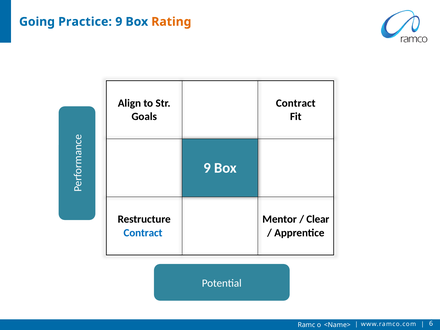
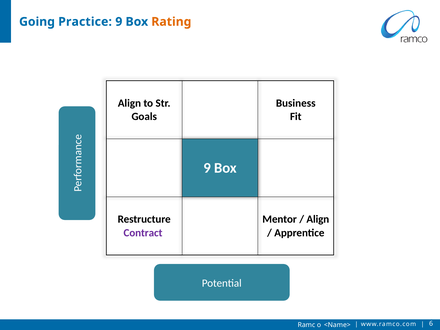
Contract: Contract -> Business (296, 103)
Clear: Clear -> Align (318, 219)
Contract colour: blue -> purple (143, 233)
